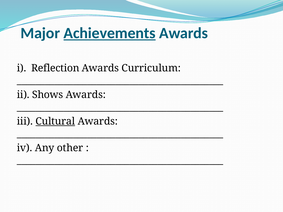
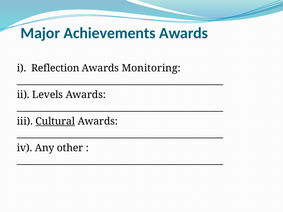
Achievements underline: present -> none (110, 33)
Curriculum: Curriculum -> Monitoring (151, 68)
Shows: Shows -> Levels (48, 95)
